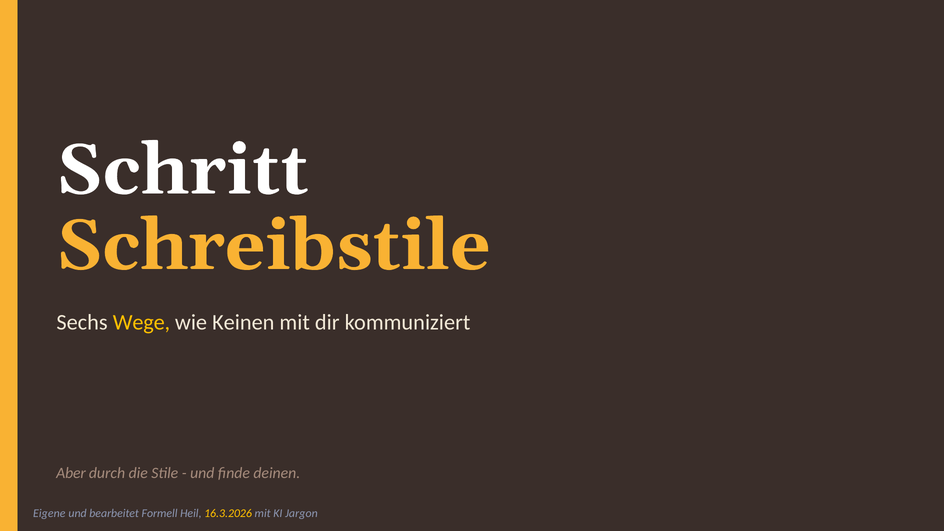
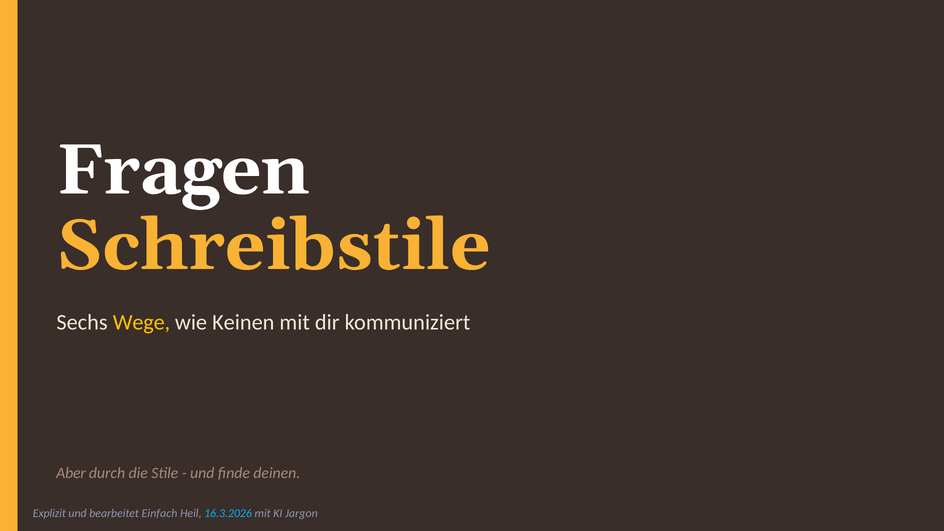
Schritt: Schritt -> Fragen (183, 170)
Eigene: Eigene -> Explizit (49, 513)
Formell: Formell -> Einfach (159, 513)
16.3.2026 colour: yellow -> light blue (228, 513)
